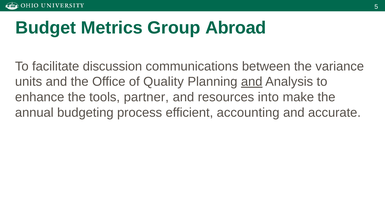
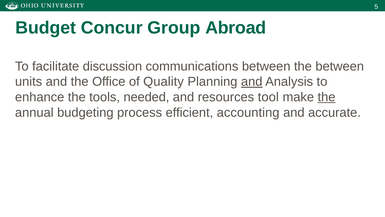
Metrics: Metrics -> Concur (112, 28)
the variance: variance -> between (340, 66)
partner: partner -> needed (146, 97)
into: into -> tool (268, 97)
the underline: none -> present (327, 97)
